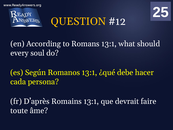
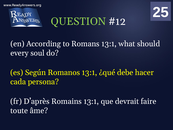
QUESTION colour: yellow -> light green (78, 21)
